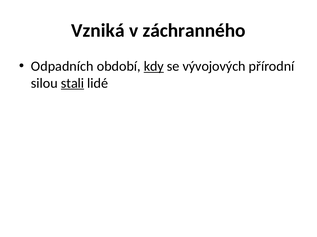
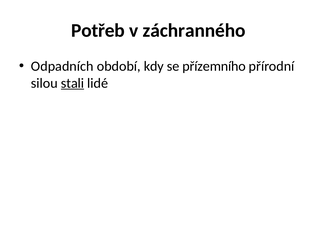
Vzniká: Vzniká -> Potřeb (98, 31)
kdy underline: present -> none (154, 67)
vývojových: vývojových -> přízemního (214, 67)
